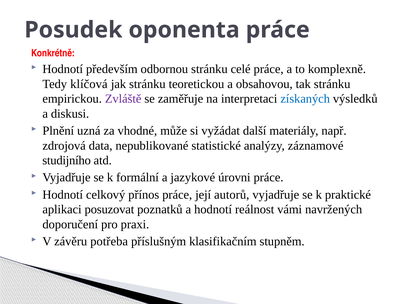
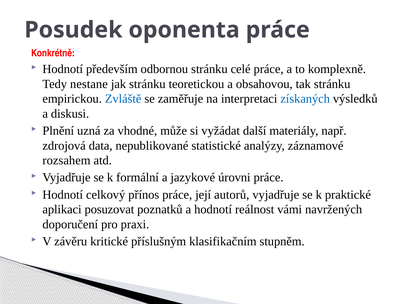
klíčová: klíčová -> nestane (89, 84)
Zvláště colour: purple -> blue (123, 99)
studijního: studijního -> rozsahem (66, 161)
potřeba: potřeba -> kritické (109, 242)
